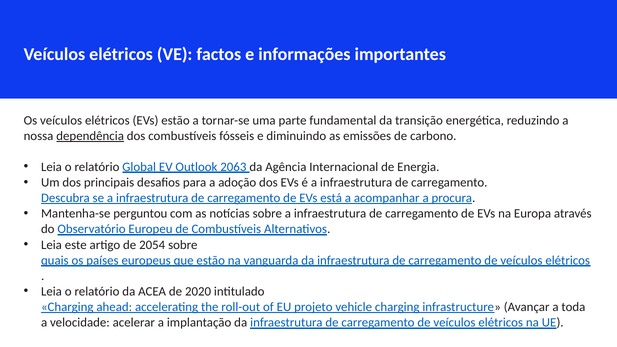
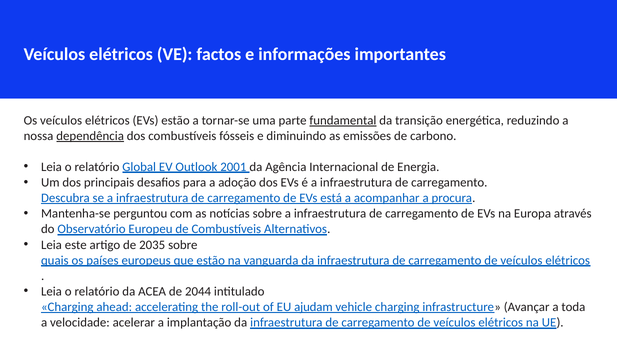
fundamental underline: none -> present (343, 121)
2063: 2063 -> 2001 (233, 167)
2054: 2054 -> 2035 (152, 245)
2020: 2020 -> 2044 (198, 291)
projeto: projeto -> ajudam (313, 307)
